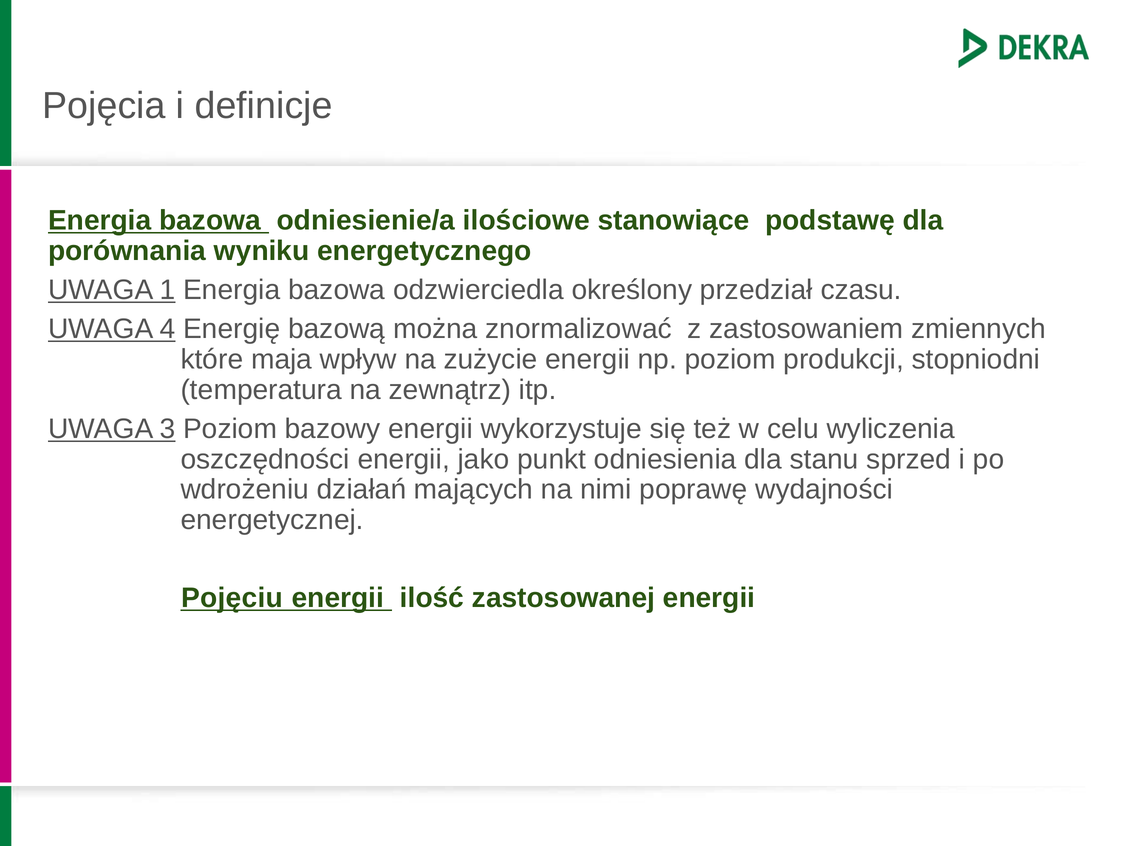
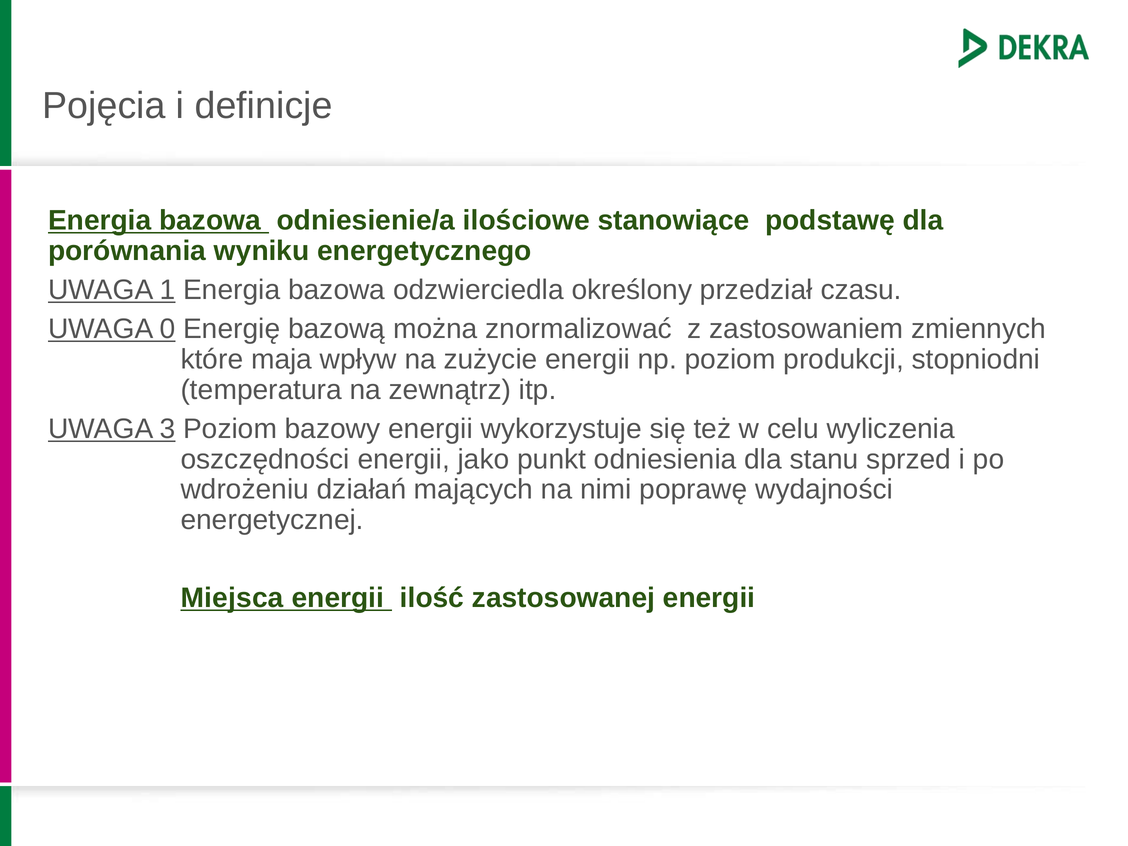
4: 4 -> 0 (168, 329)
Pojęciu: Pojęciu -> Miejsca (232, 598)
